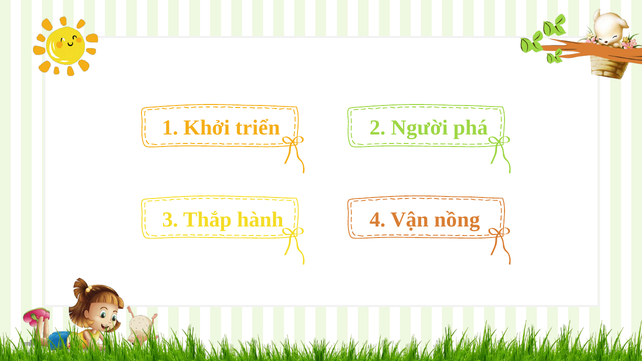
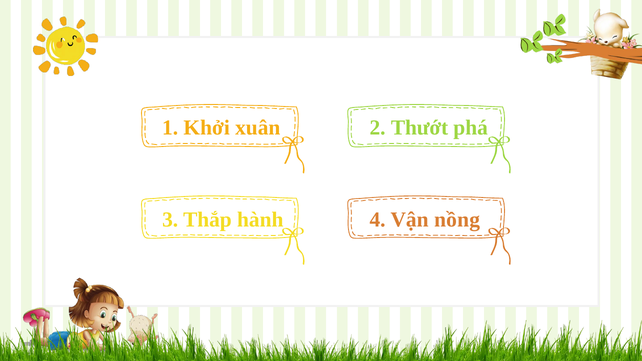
triển: triển -> xuân (258, 128)
Người: Người -> Thướt (420, 128)
